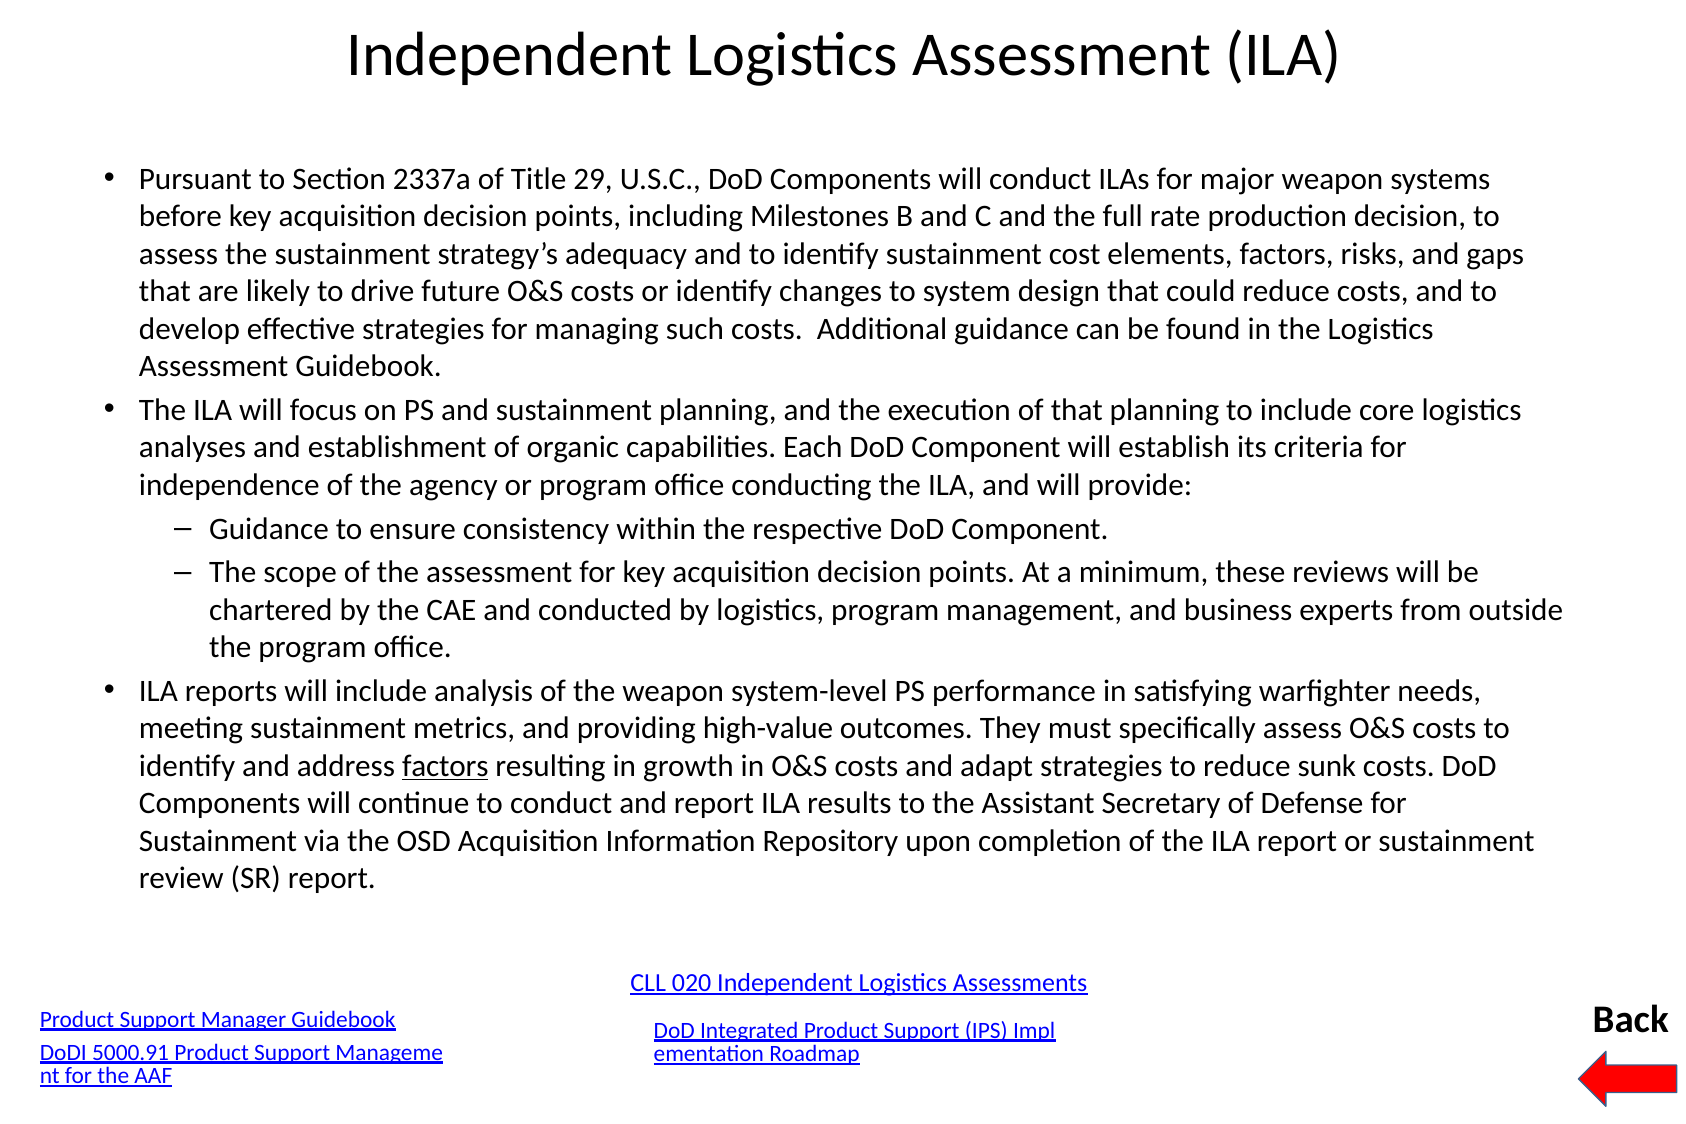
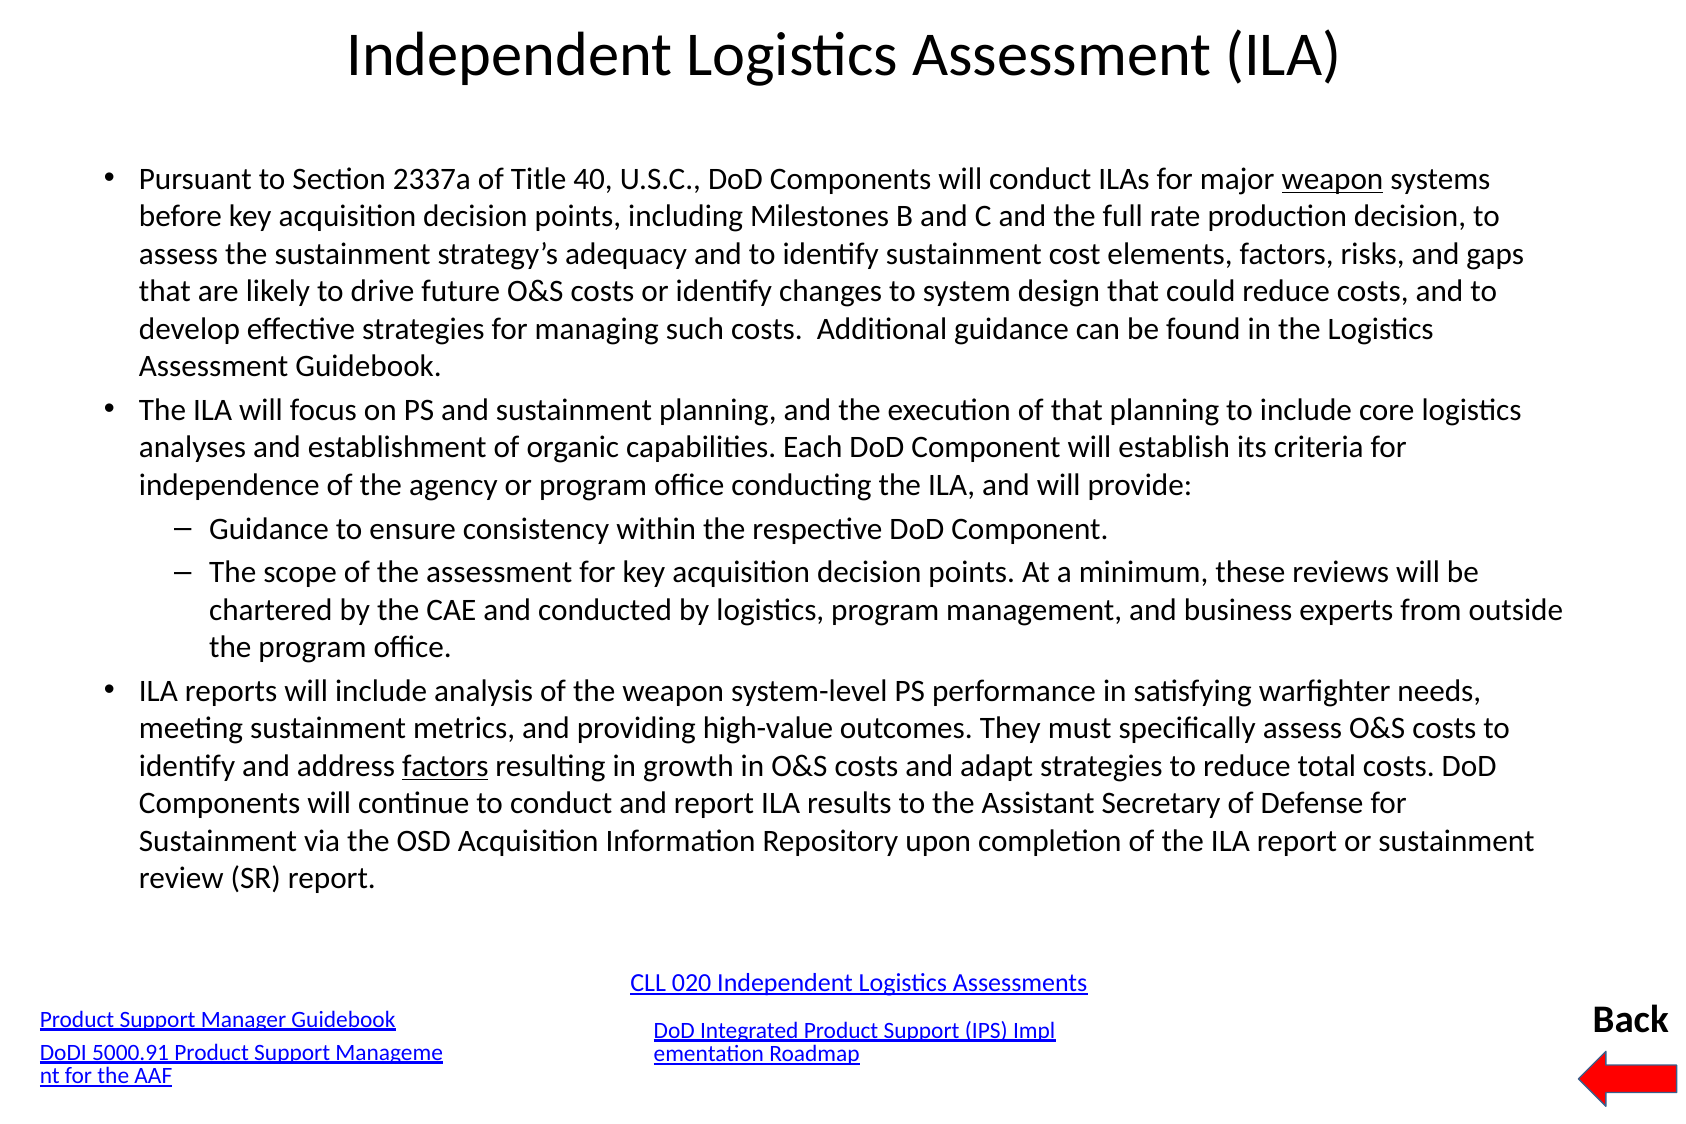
29: 29 -> 40 (593, 179)
weapon underline: none -> present (1332, 179)
sunk: sunk -> total (1327, 766)
